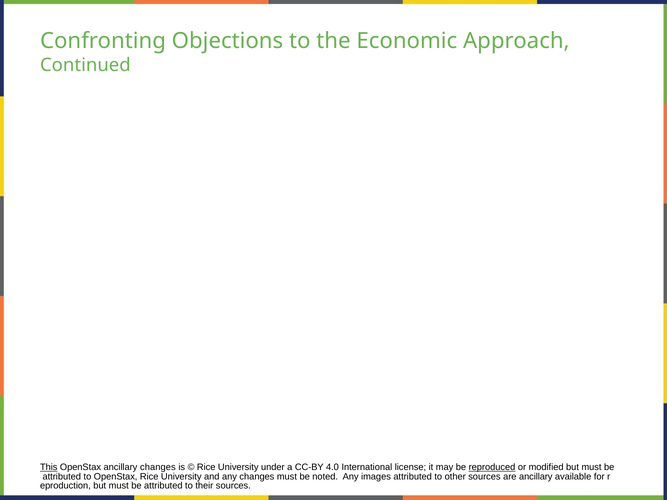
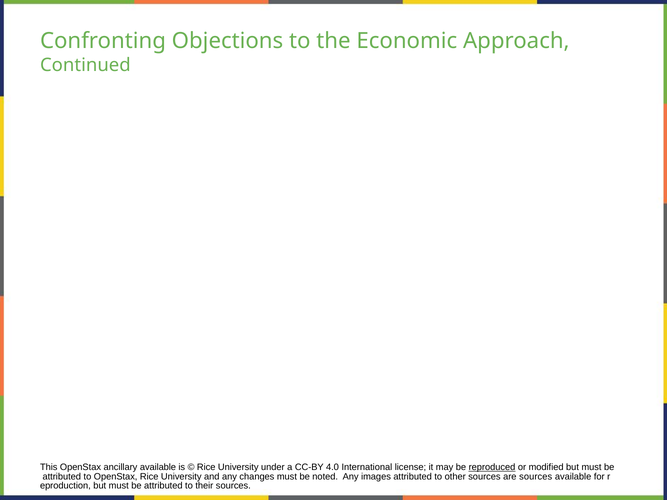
This underline: present -> none (49, 467)
ancillary changes: changes -> available (158, 467)
are ancillary: ancillary -> sources (536, 477)
